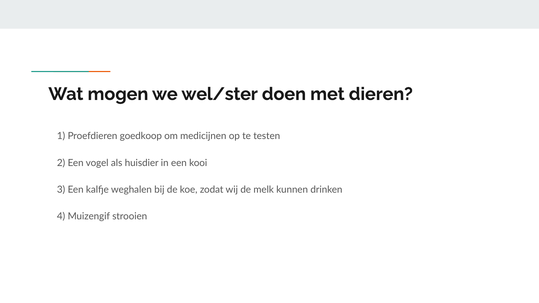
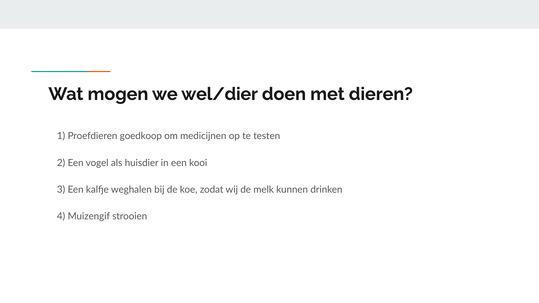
wel/ster: wel/ster -> wel/dier (220, 94)
